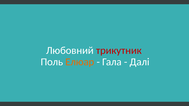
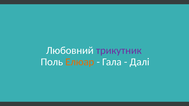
трикутник colour: red -> purple (119, 51)
